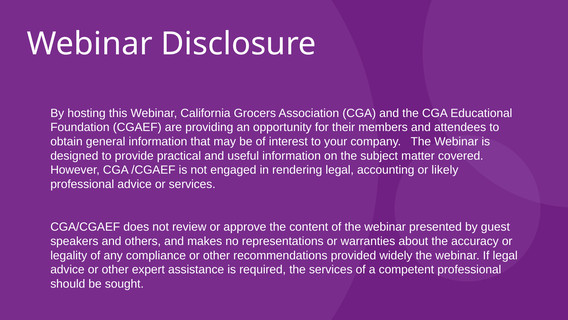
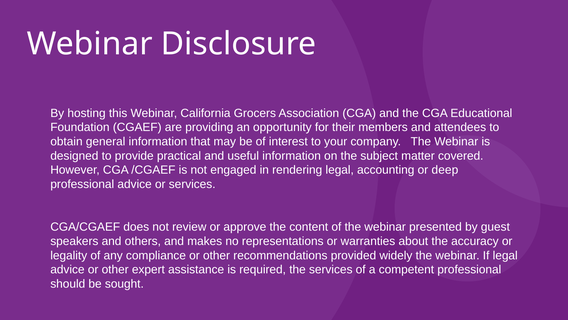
likely: likely -> deep (445, 170)
